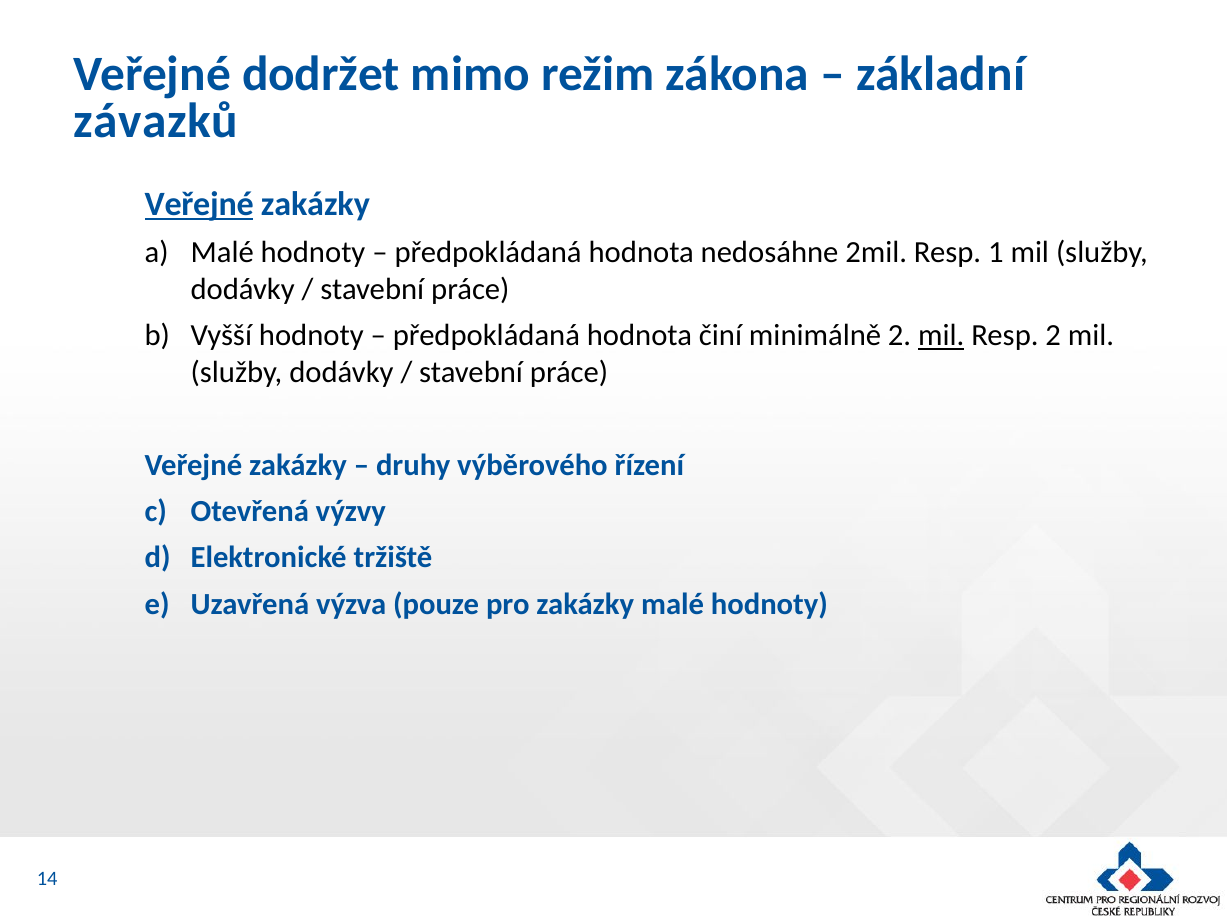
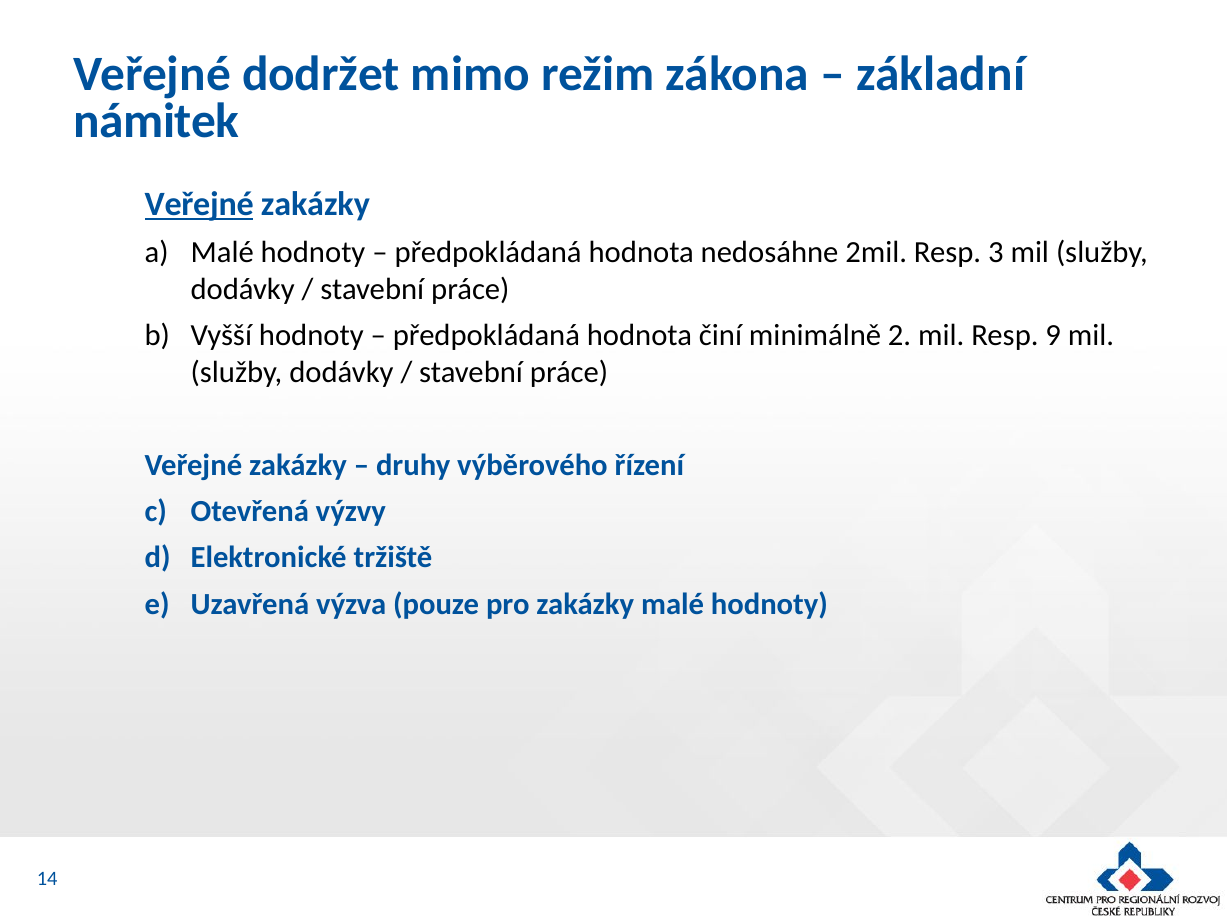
závazků: závazků -> námitek (156, 121)
1: 1 -> 3 (996, 253)
mil underline: present -> none (941, 336)
Resp 2: 2 -> 9 (1053, 336)
